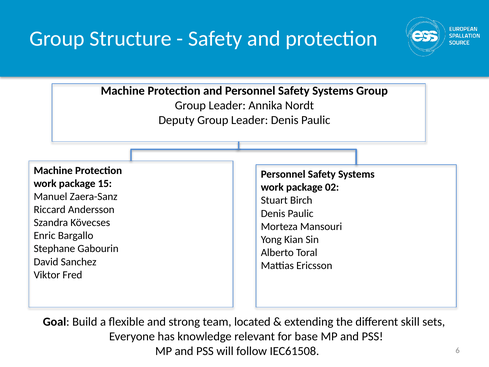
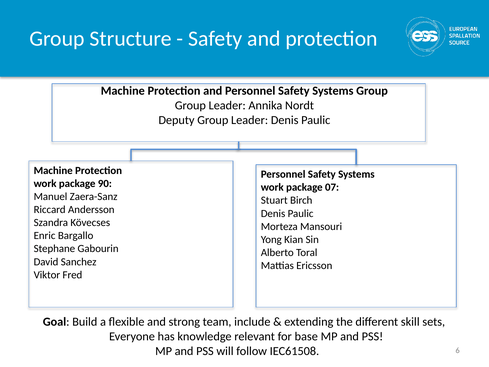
15: 15 -> 90 (105, 183)
02: 02 -> 07 (332, 187)
located: located -> include (252, 322)
